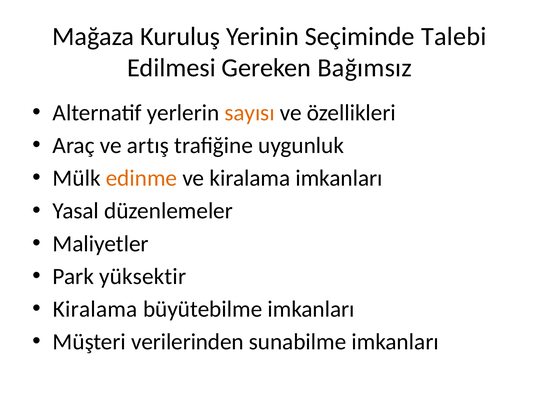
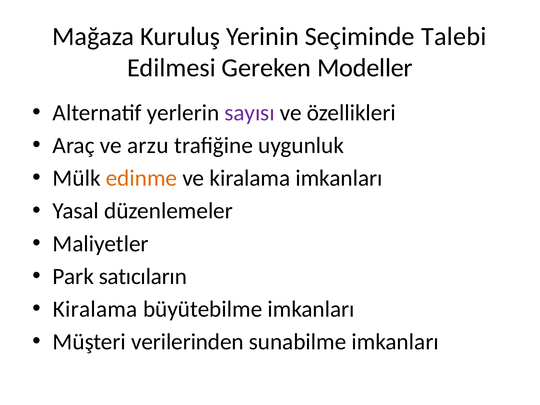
Bağımsız: Bağımsız -> Modeller (365, 68)
sayısı colour: orange -> purple (250, 113)
artış: artış -> arzu (148, 146)
yüksektir: yüksektir -> satıcıların (143, 276)
